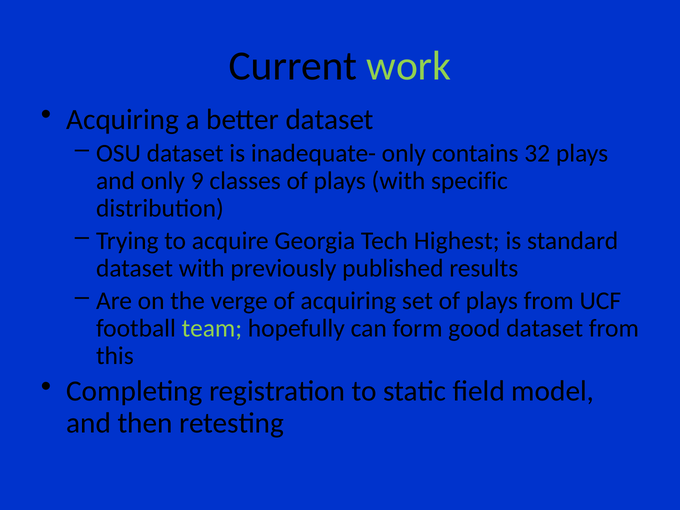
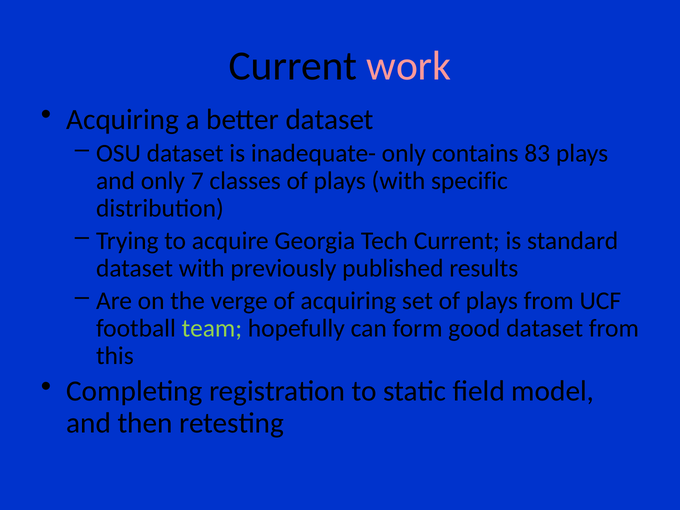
work colour: light green -> pink (409, 66)
32: 32 -> 83 (537, 153)
9: 9 -> 7 (197, 181)
Tech Highest: Highest -> Current (457, 241)
